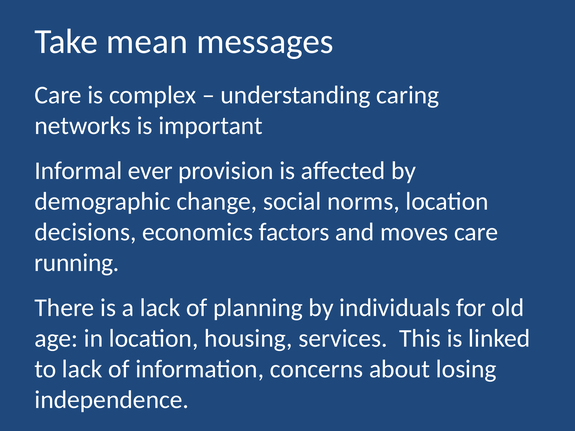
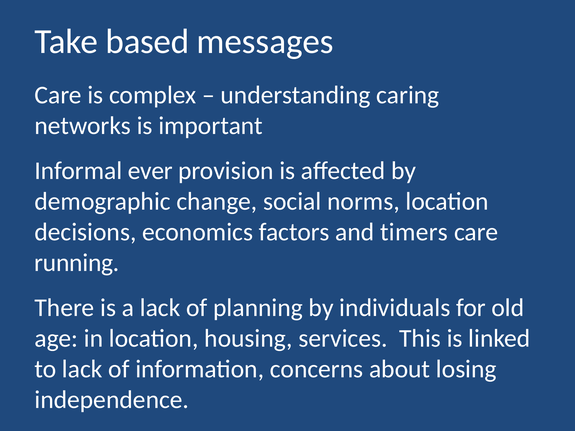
mean: mean -> based (147, 42)
moves: moves -> timers (414, 232)
